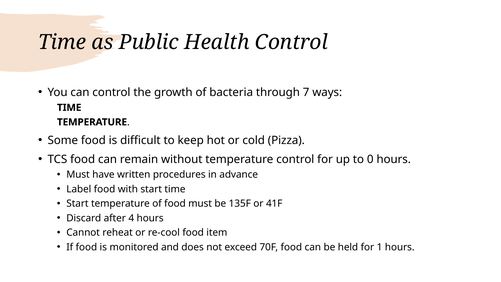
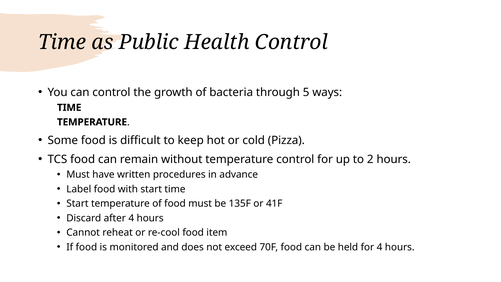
7: 7 -> 5 (306, 92)
0: 0 -> 2 (370, 159)
for 1: 1 -> 4 (380, 247)
